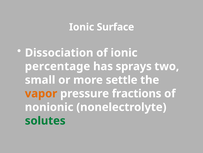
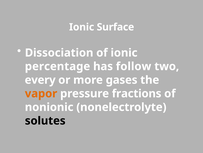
sprays: sprays -> follow (134, 66)
small: small -> every (40, 80)
settle: settle -> gases (122, 80)
solutes colour: green -> black (45, 120)
